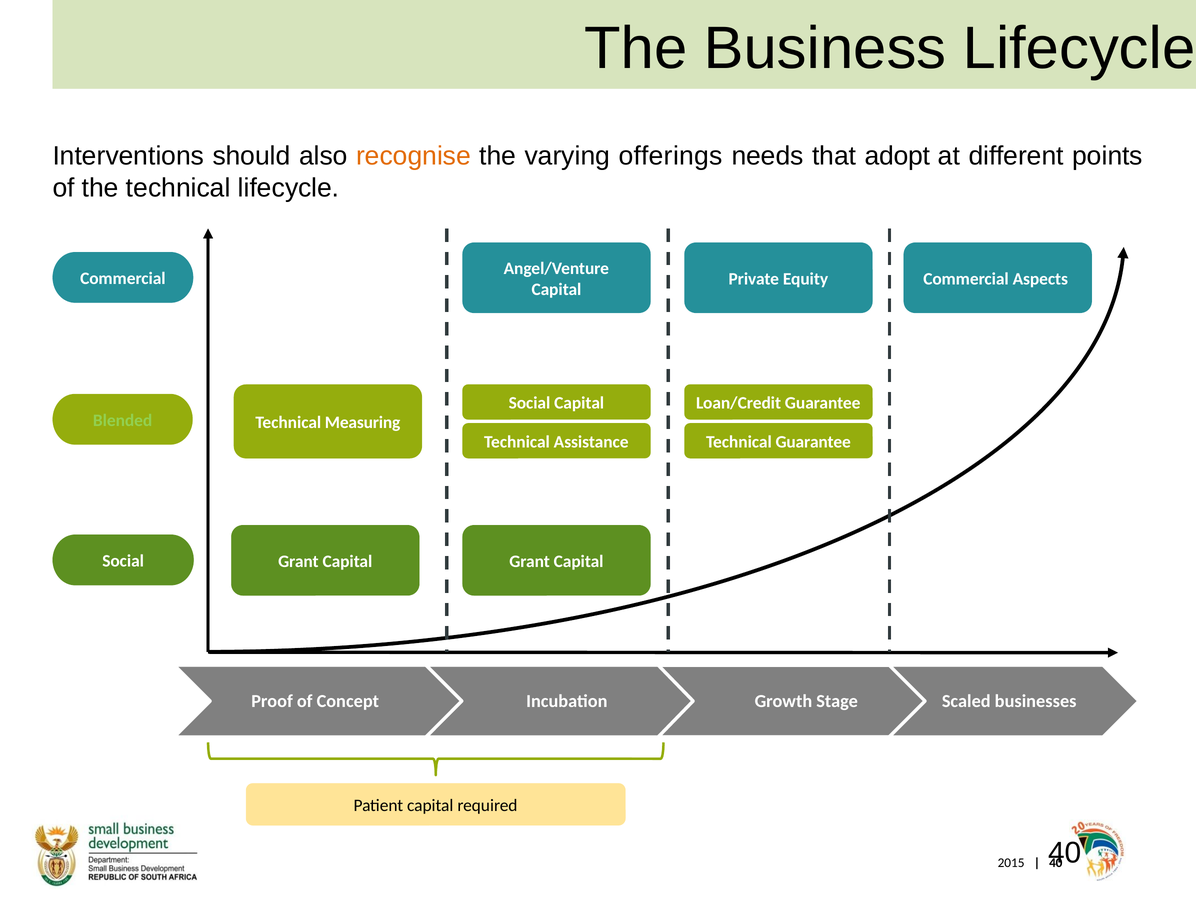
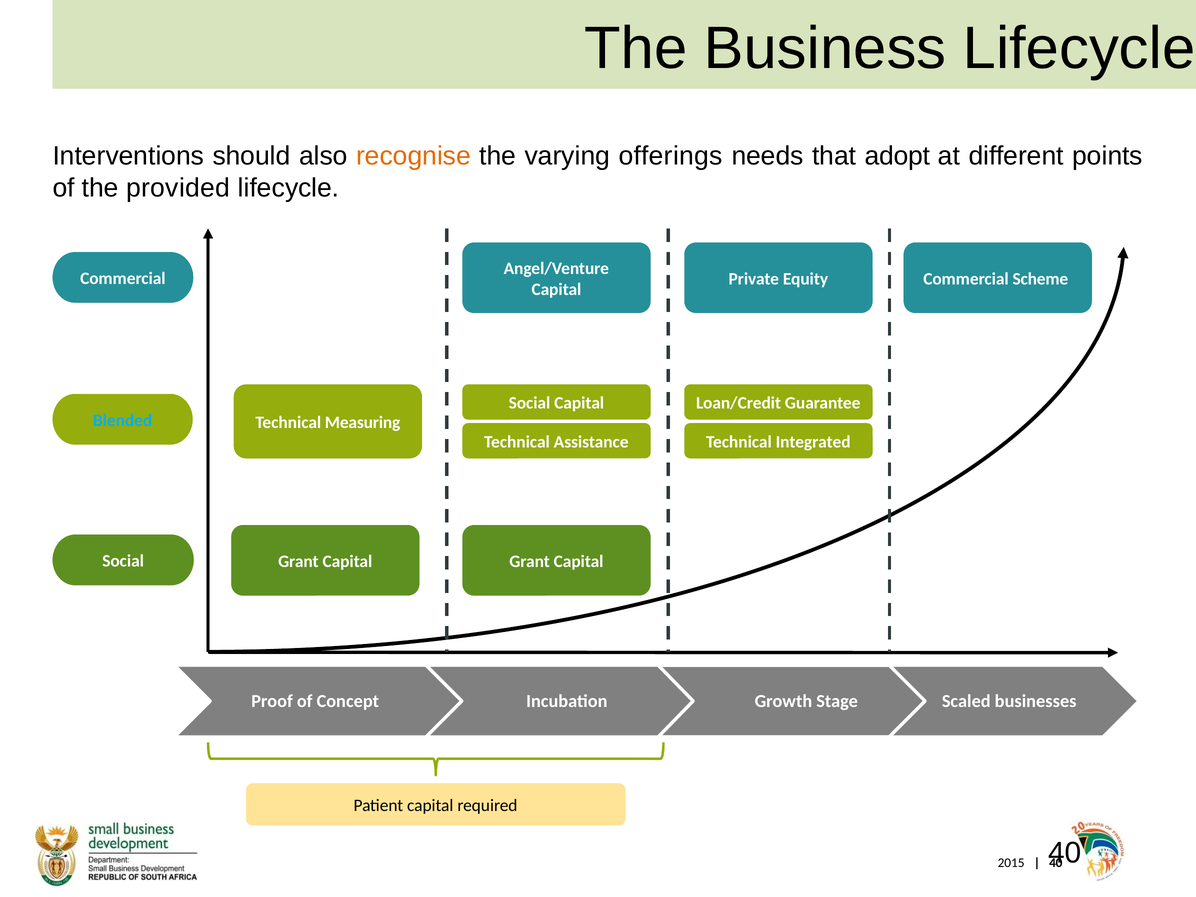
the technical: technical -> provided (178, 188)
Aspects: Aspects -> Scheme (1040, 279)
Blended colour: light green -> light blue (123, 420)
Technical Guarantee: Guarantee -> Integrated (813, 442)
